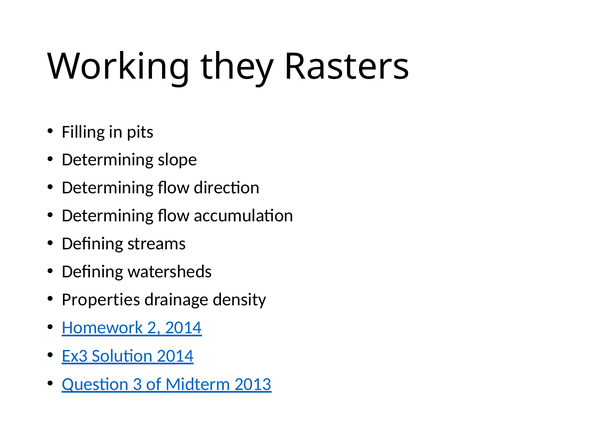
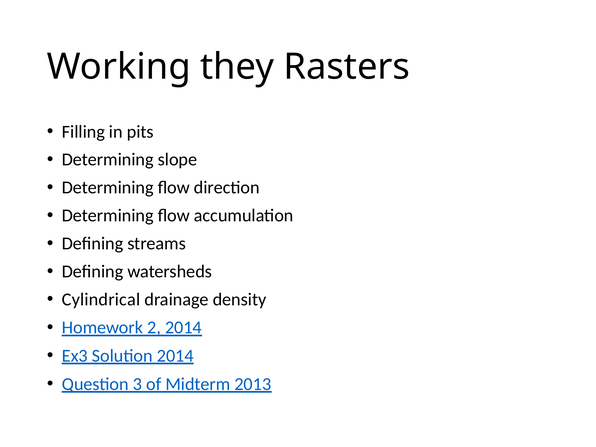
Properties: Properties -> Cylindrical (101, 299)
